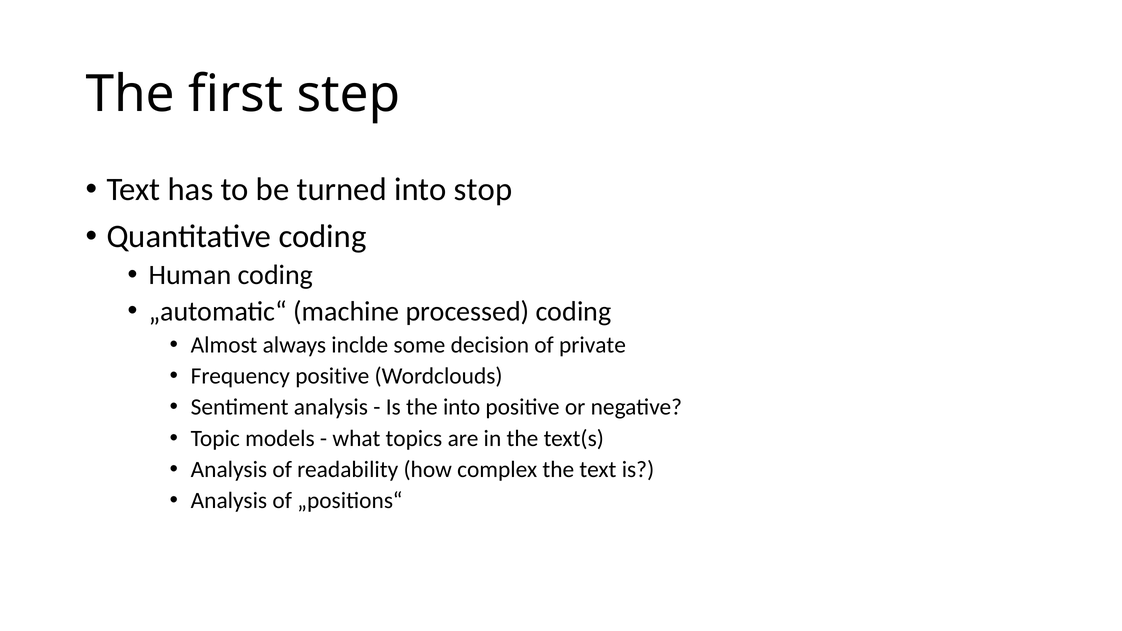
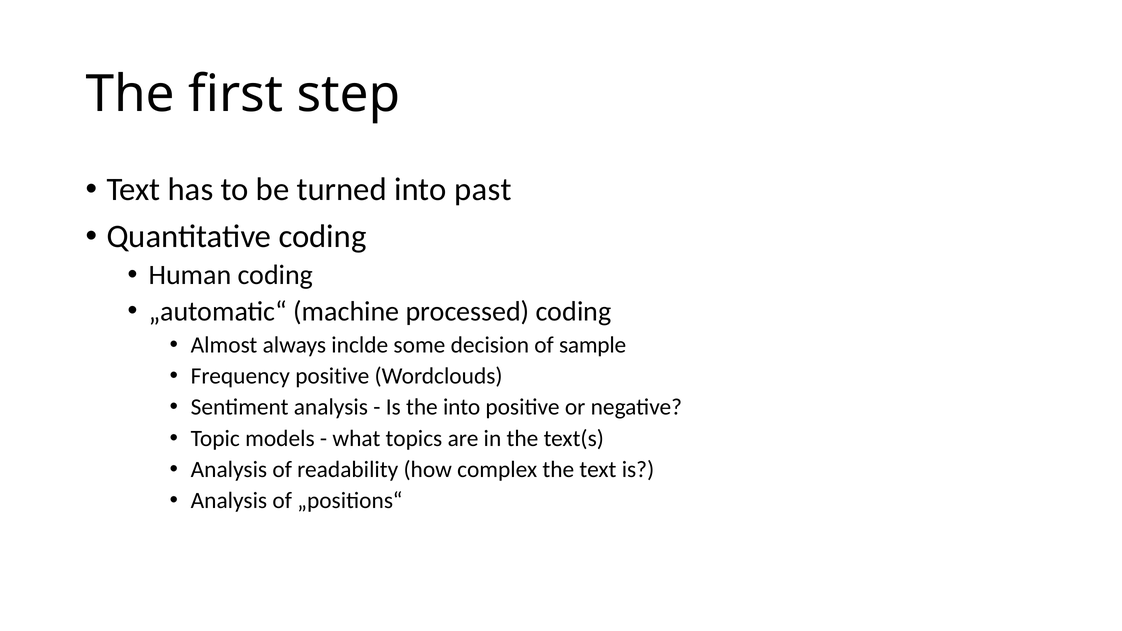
stop: stop -> past (483, 190)
private: private -> sample (593, 345)
